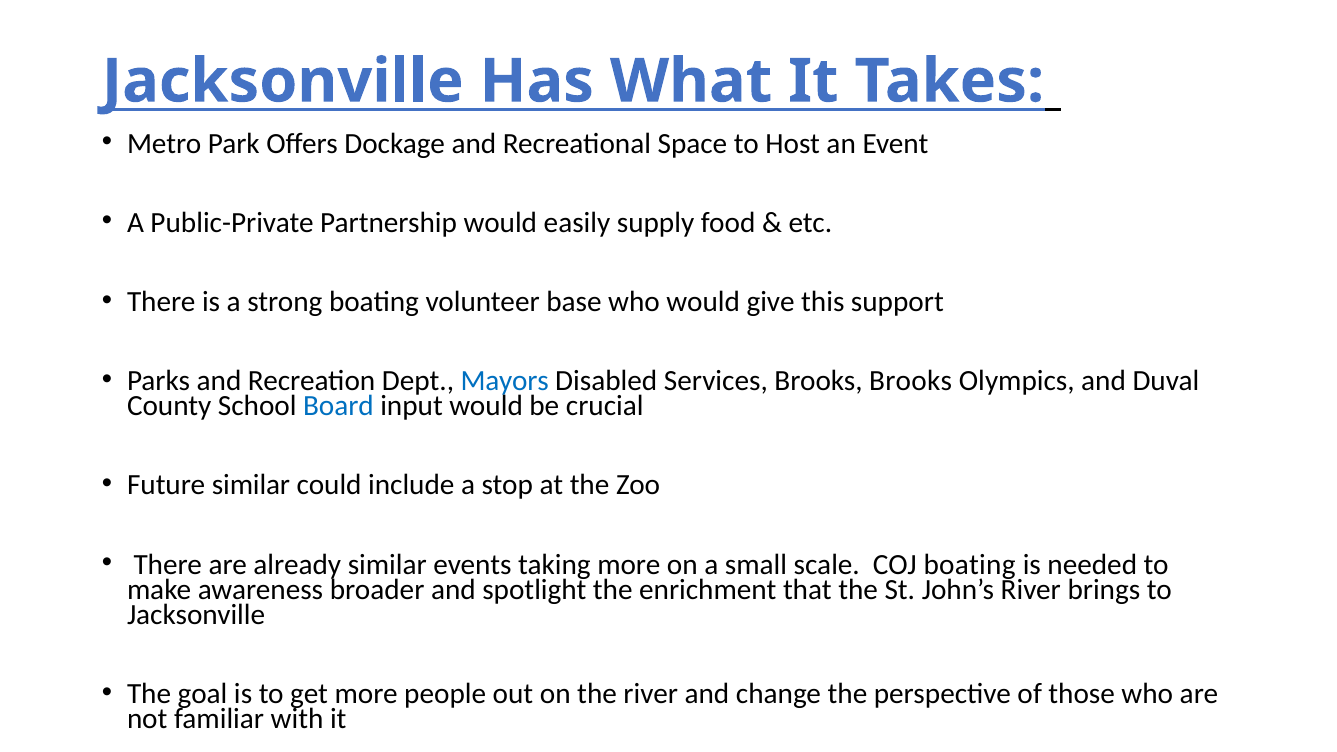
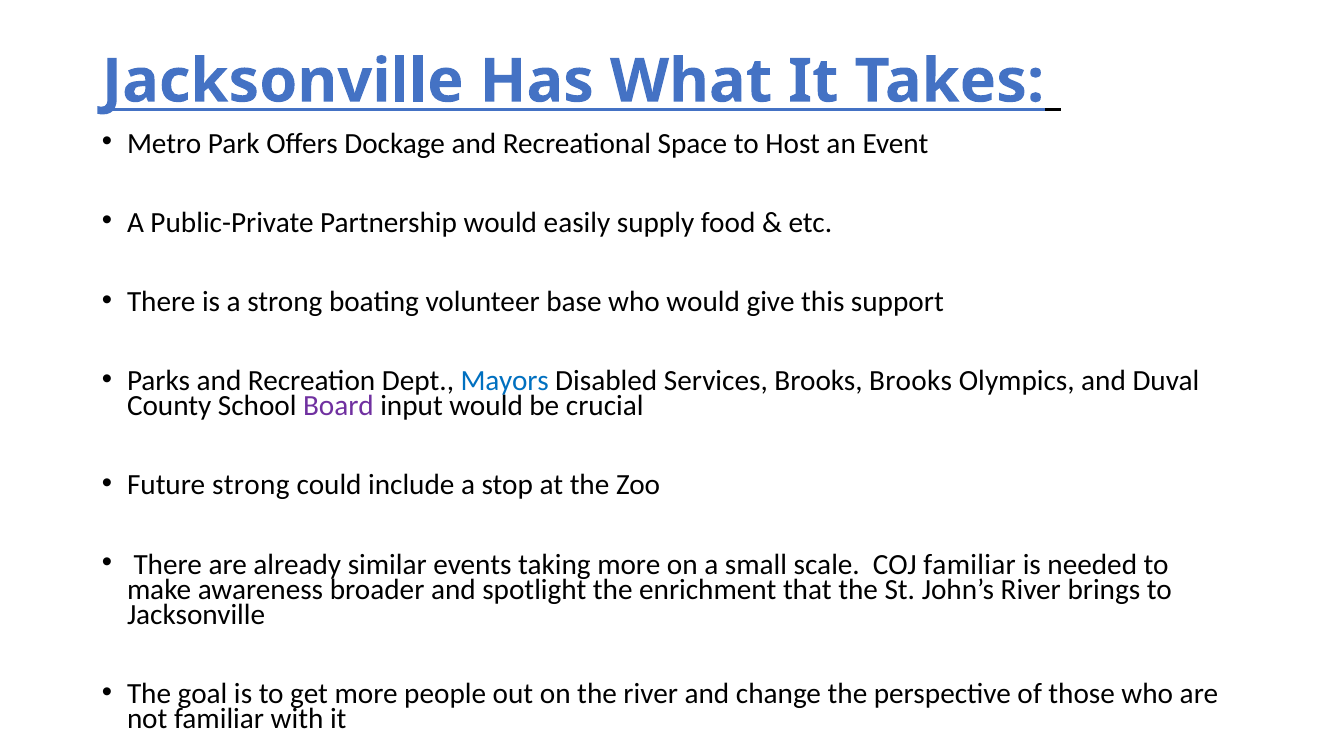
Board colour: blue -> purple (338, 406)
Future similar: similar -> strong (251, 485)
COJ boating: boating -> familiar (970, 564)
